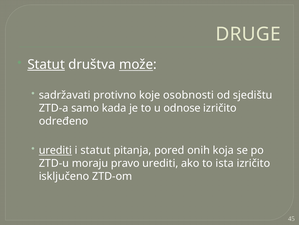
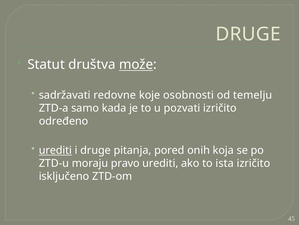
Statut underline: present -> none (46, 64)
protivno: protivno -> redovne (115, 95)
sjedištu: sjedištu -> temelju (253, 95)
odnose: odnose -> pozvati (182, 108)
i statut: statut -> druge (96, 150)
